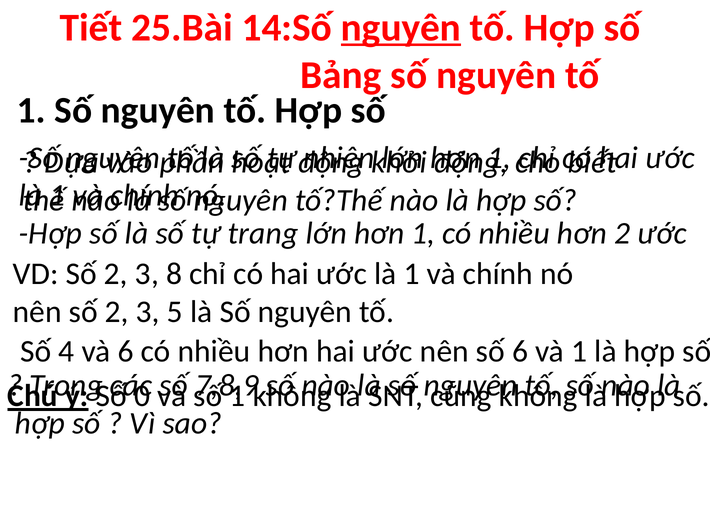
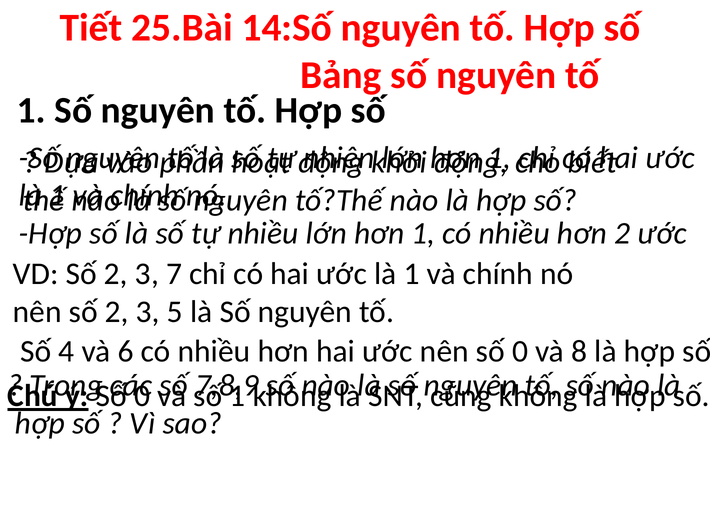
nguyên underline: present -> none (401, 28)
tự trang: trang -> nhiều (263, 234)
8: 8 -> 7 (174, 274)
nên số 6: 6 -> 0 (520, 352)
và 1: 1 -> 8 (579, 352)
